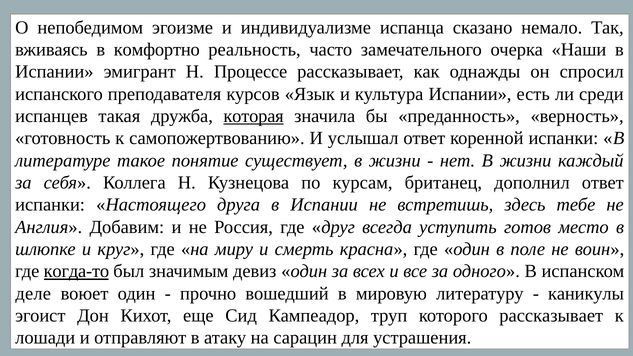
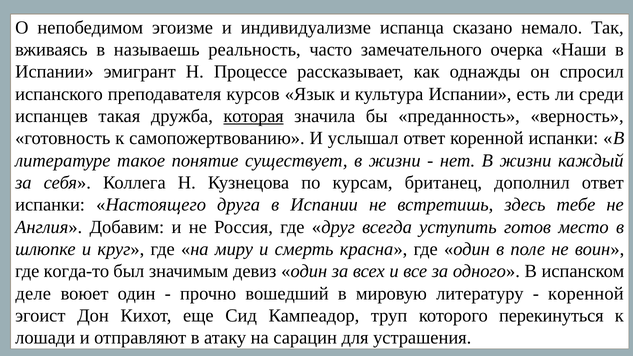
комфортно: комфортно -> называешь (157, 50)
когда-то underline: present -> none (76, 271)
каникулы: каникулы -> коренной (586, 294)
которого рассказывает: рассказывает -> перекинуться (551, 316)
